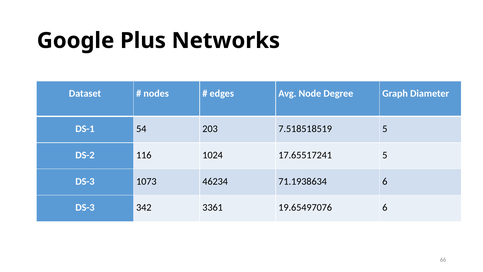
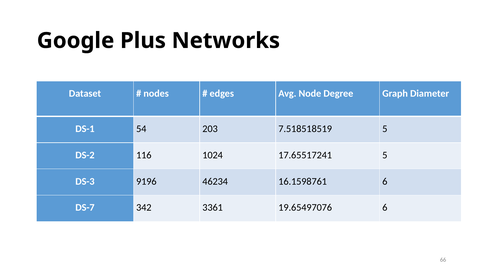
1073: 1073 -> 9196 (146, 181)
71.1938634: 71.1938634 -> 16.1598761 (303, 181)
DS-3: DS-3 -> DS-7 (85, 207)
